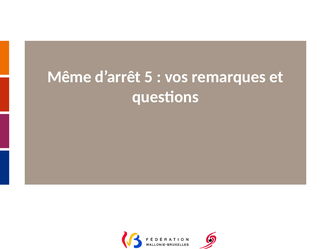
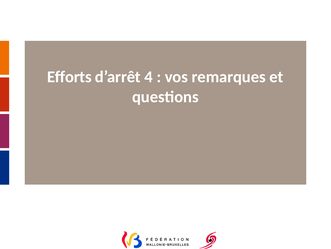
Même: Même -> Efforts (69, 77)
5: 5 -> 4 (149, 77)
